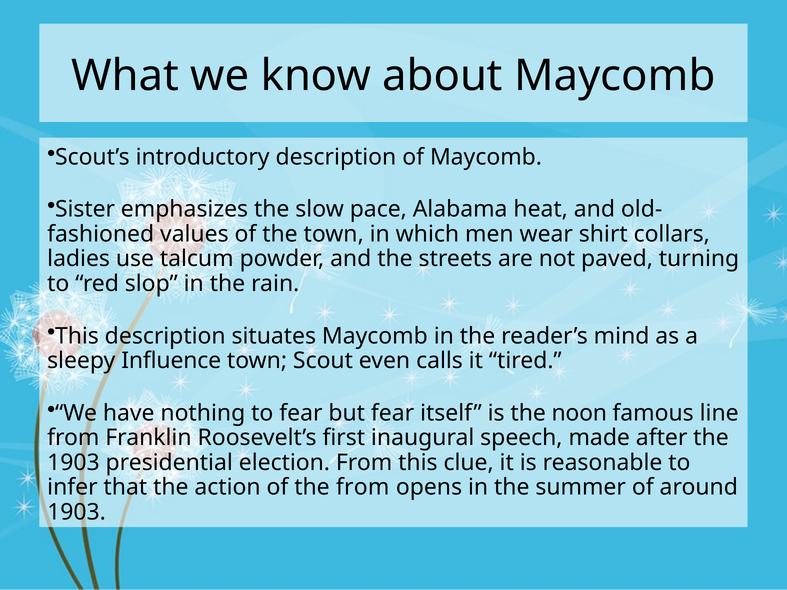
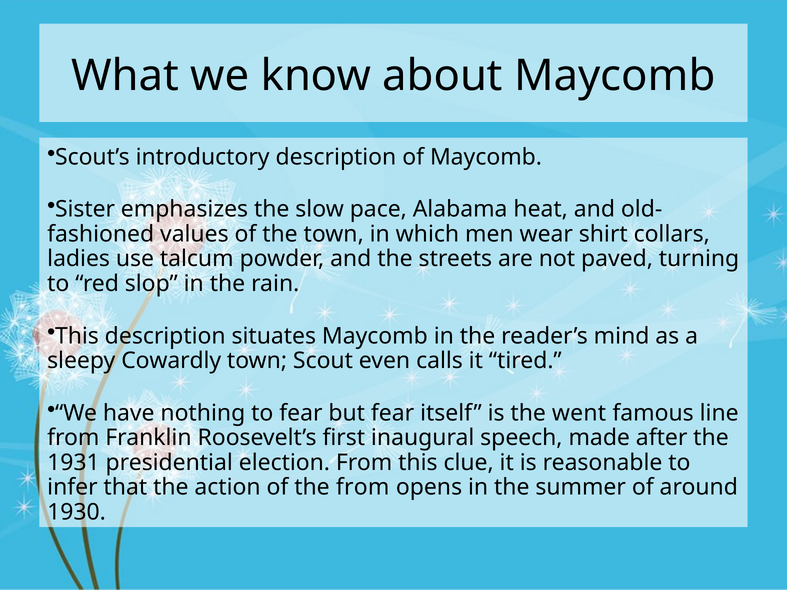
Influence: Influence -> Cowardly (171, 361)
noon: noon -> went (579, 413)
1903: 1903 -> 1931 (73, 463)
1903: 1903 -> 1930 (77, 512)
